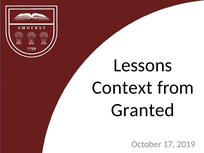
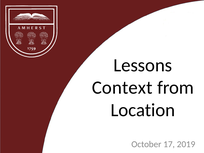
Granted: Granted -> Location (143, 110)
